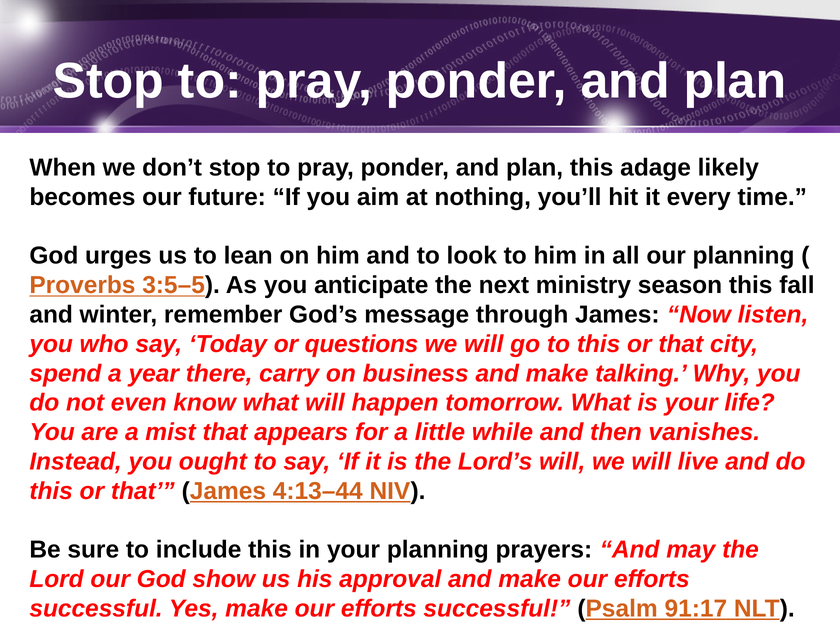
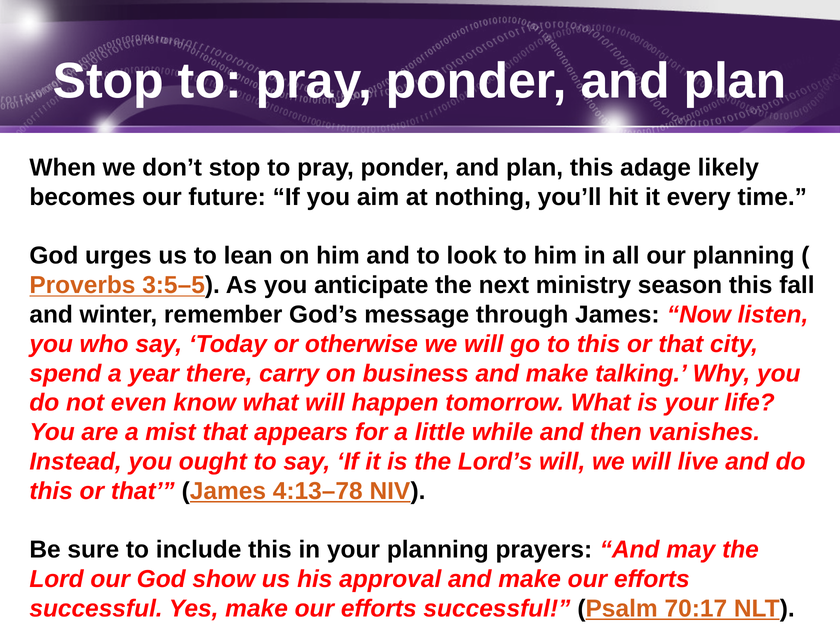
questions: questions -> otherwise (361, 344)
4:13–44: 4:13–44 -> 4:13–78 (318, 491)
91:17: 91:17 -> 70:17 (696, 609)
